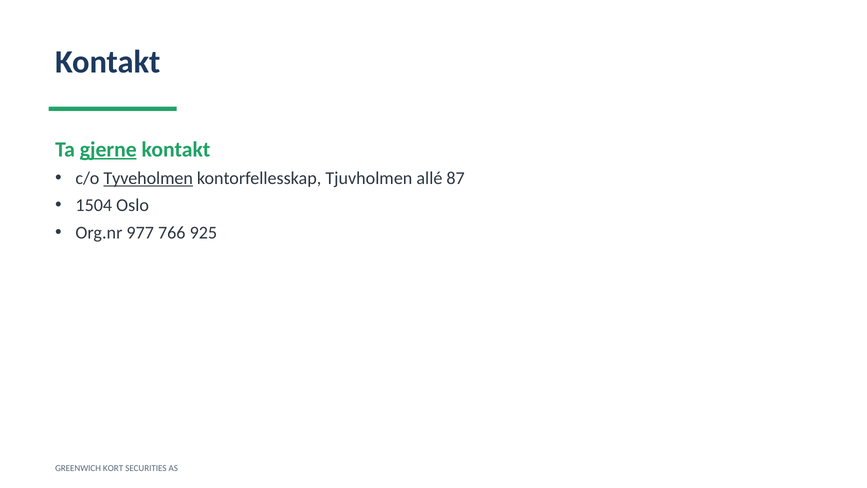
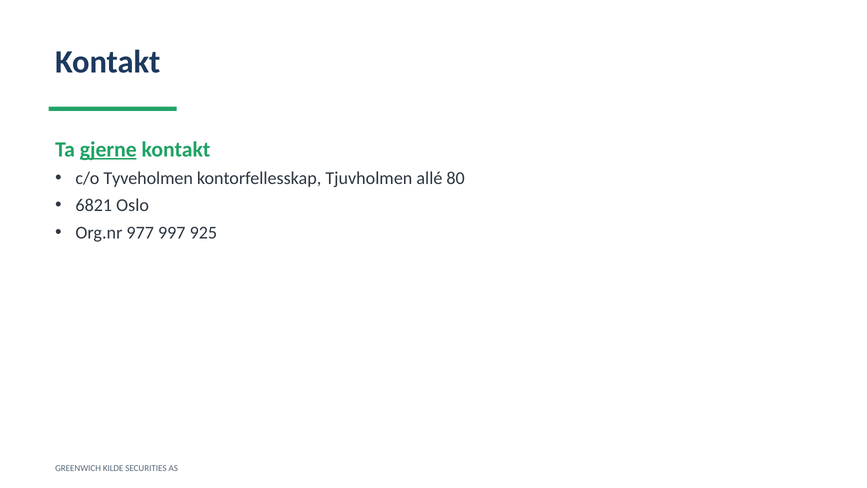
Tyveholmen underline: present -> none (148, 178)
87: 87 -> 80 (456, 178)
1504: 1504 -> 6821 (94, 205)
766: 766 -> 997 (172, 233)
KORT: KORT -> KILDE (113, 468)
